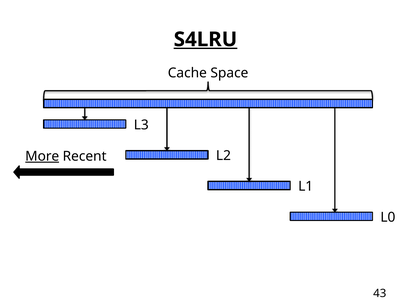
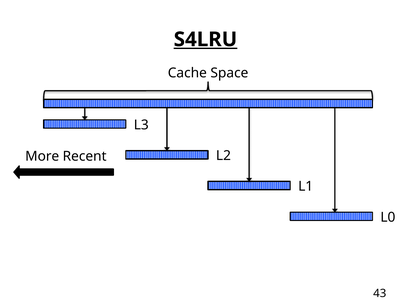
More underline: present -> none (42, 156)
